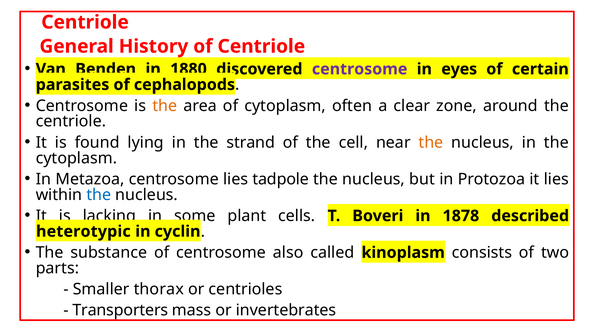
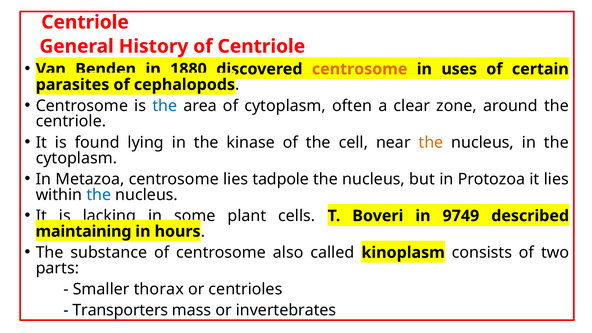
centrosome colour: purple -> orange (360, 69)
eyes: eyes -> uses (459, 69)
the colour: orange -> blue (165, 106)
strand: strand -> kinase (251, 142)
1878: 1878 -> 9749 (461, 216)
heterotypic: heterotypic -> maintaining (84, 231)
cyclin: cyclin -> hours (178, 231)
